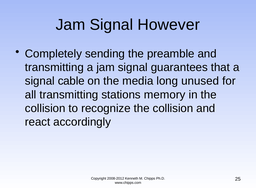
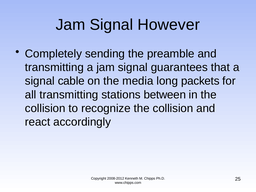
unused: unused -> packets (200, 81)
memory: memory -> between (165, 95)
